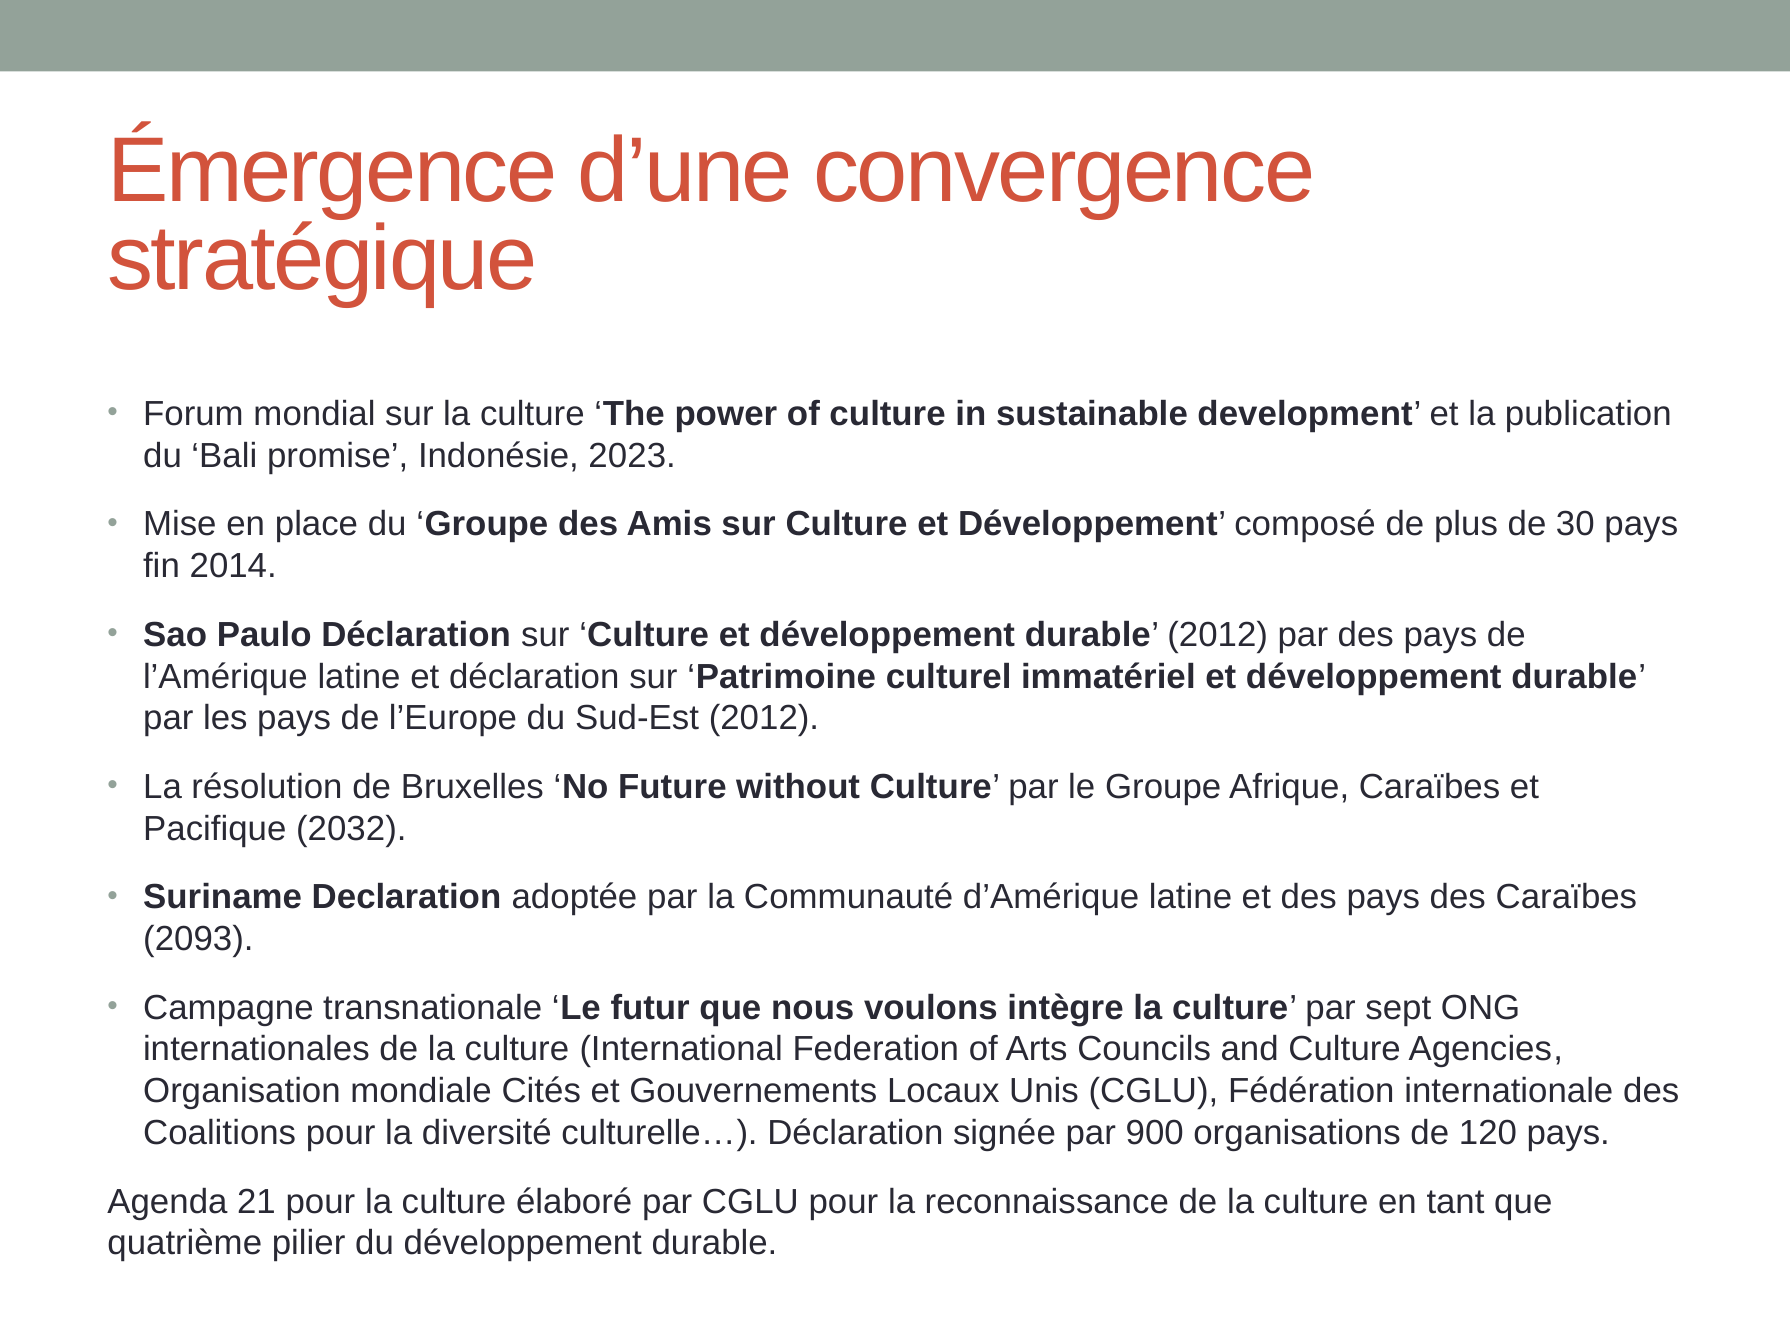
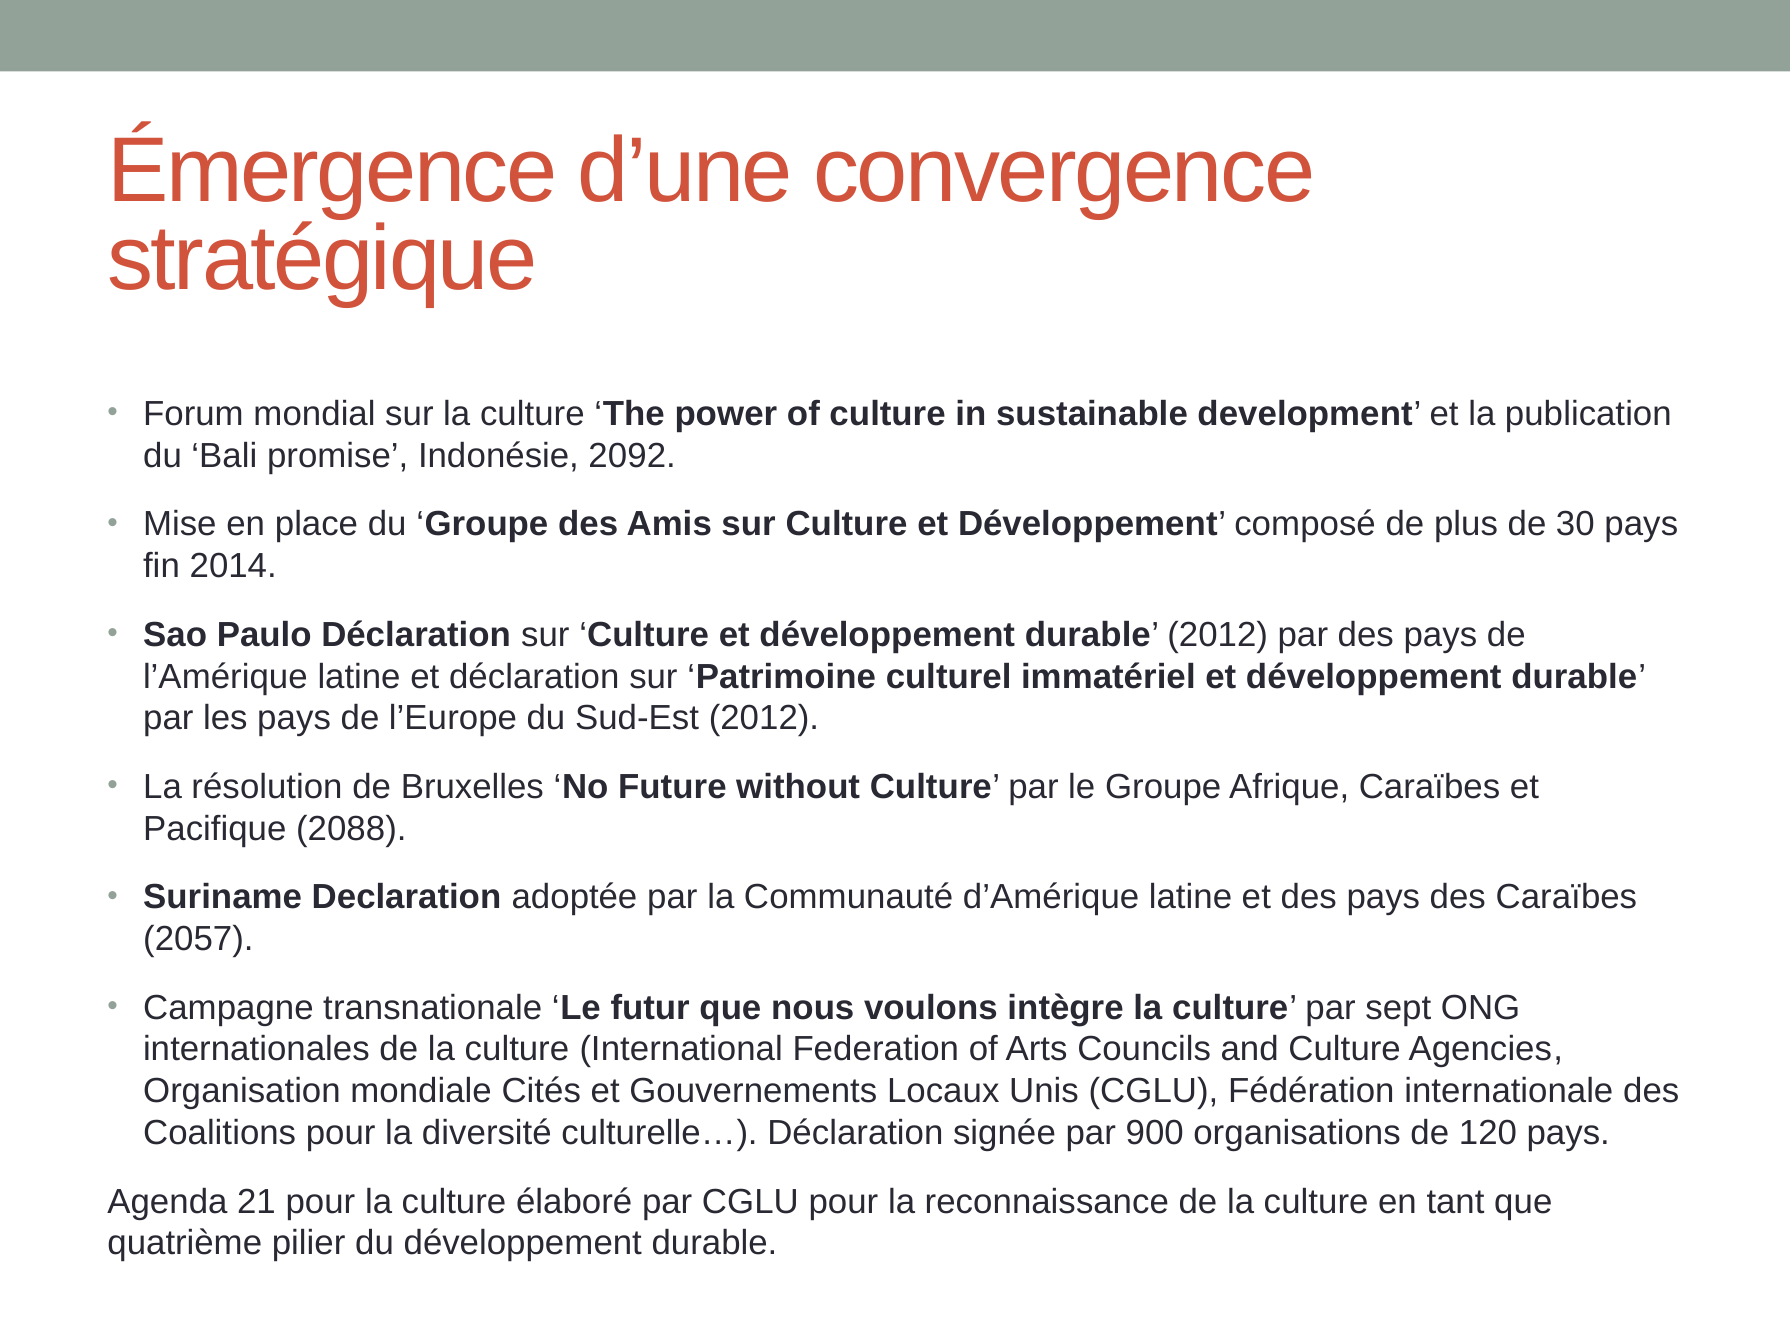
2023: 2023 -> 2092 (632, 456)
2032: 2032 -> 2088 (351, 829)
2093: 2093 -> 2057 (198, 939)
